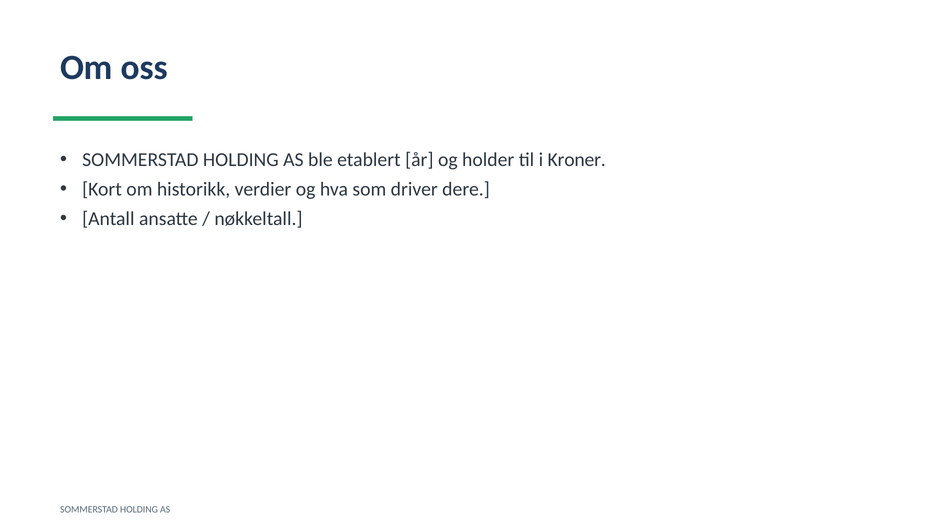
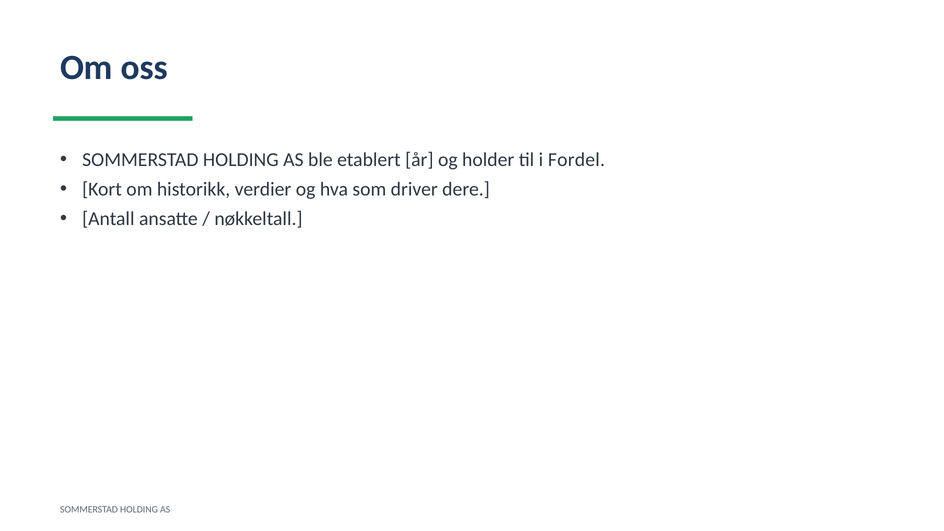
Kroner: Kroner -> Fordel (576, 160)
